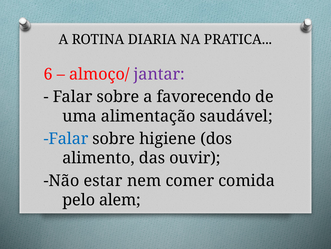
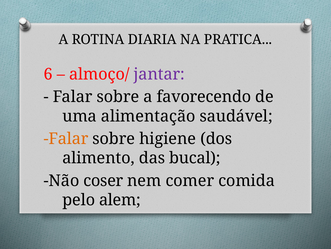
Falar colour: blue -> orange (66, 138)
ouvir: ouvir -> bucal (195, 158)
estar: estar -> coser (103, 180)
